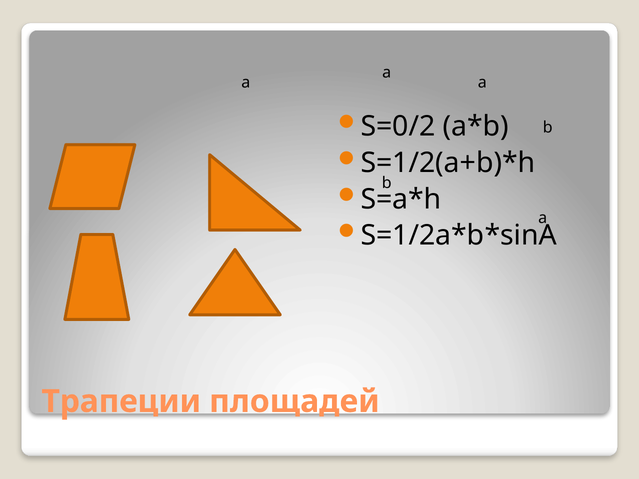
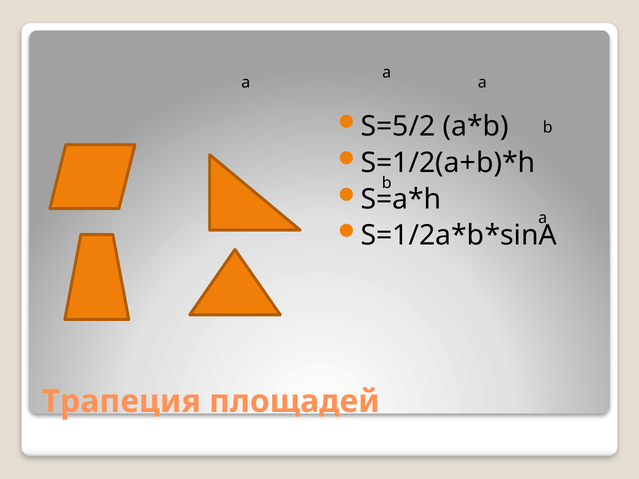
S=0/2: S=0/2 -> S=5/2 (398, 127)
Трапеции: Трапеции -> Трапеция (121, 402)
